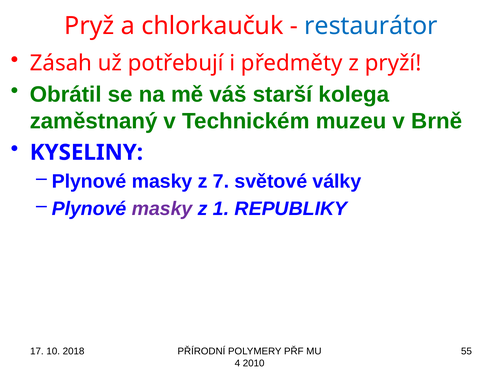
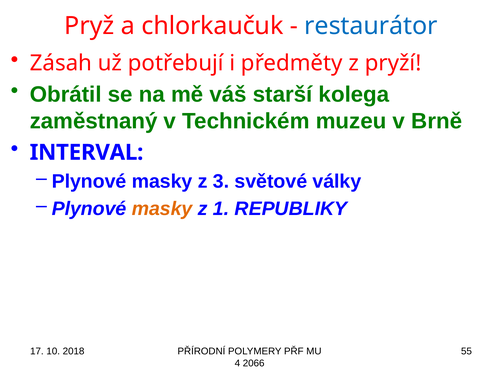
KYSELINY: KYSELINY -> INTERVAL (87, 153)
7: 7 -> 3 (221, 181)
masky colour: purple -> orange (162, 209)
2010: 2010 -> 2066 (254, 364)
